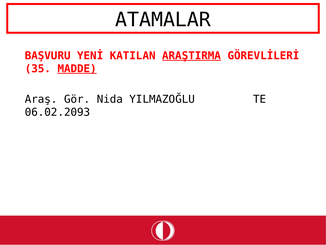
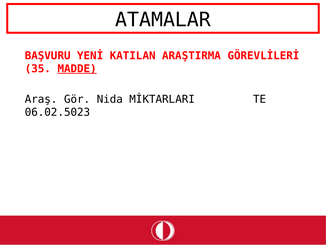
ARAŞTIRMA underline: present -> none (192, 56)
YILMAZOĞLU: YILMAZOĞLU -> MİKTARLARI (162, 99)
06.02.2093: 06.02.2093 -> 06.02.5023 (58, 112)
